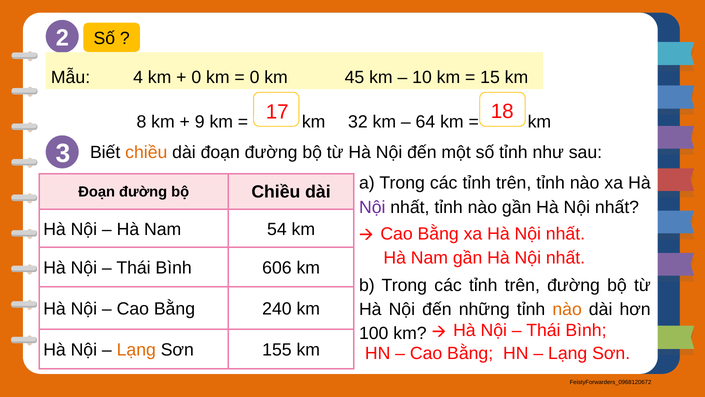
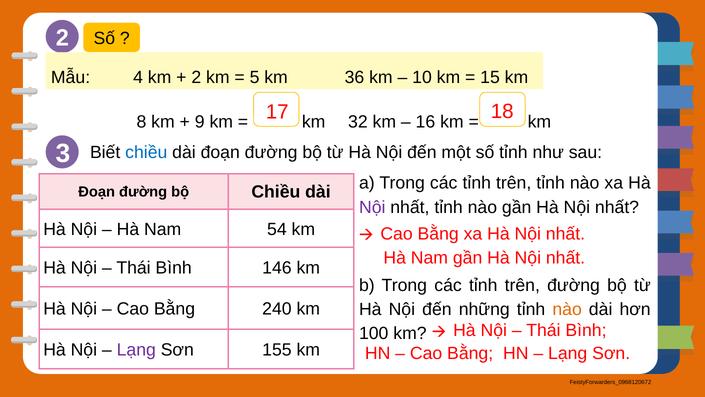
0: 0 -> 2 (196, 77)
0: 0 -> 5 (255, 77)
45: 45 -> 36 (354, 77)
64: 64 -> 16 (425, 122)
chiều colour: orange -> blue (146, 152)
606: 606 -> 146 (277, 268)
Lạng colour: orange -> purple (136, 350)
